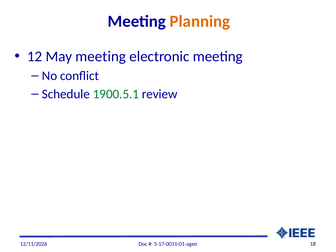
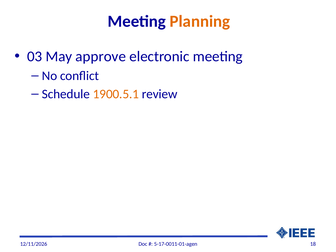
12: 12 -> 03 (35, 56)
May meeting: meeting -> approve (101, 56)
1900.5.1 colour: green -> orange (116, 94)
